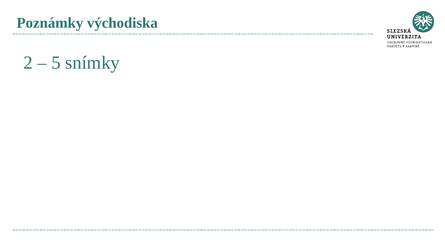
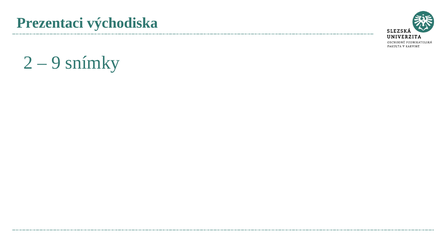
Poznámky: Poznámky -> Prezentaci (50, 23)
5: 5 -> 9 (56, 63)
